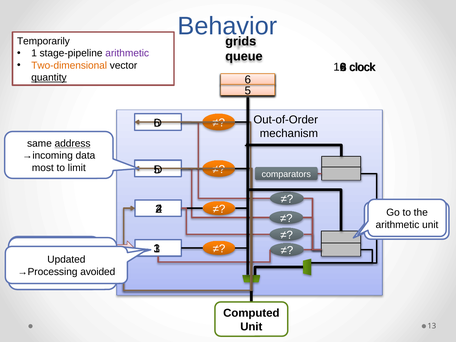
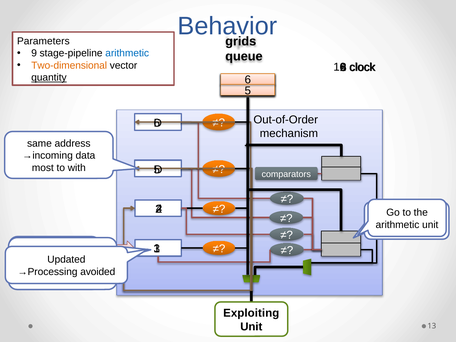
Temporarily: Temporarily -> Parameters (43, 41)
1: 1 -> 9 (34, 53)
arithmetic colour: purple -> blue (127, 53)
address underline: present -> none (73, 143)
limit: limit -> with (77, 168)
Computed: Computed -> Exploiting (251, 313)
